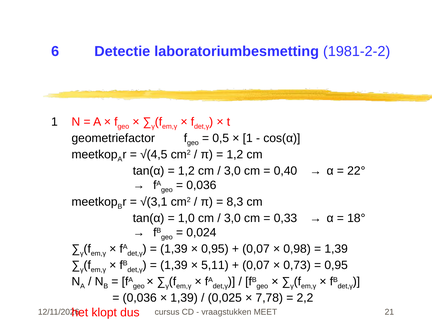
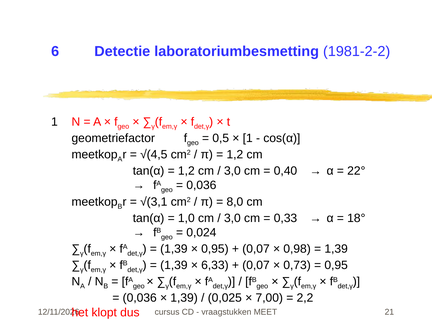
8,3: 8,3 -> 8,0 (235, 202)
5,11: 5,11 -> 6,33 (215, 265)
7,78: 7,78 -> 7,00 (269, 298)
